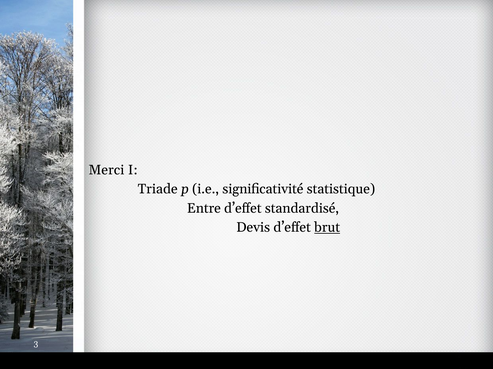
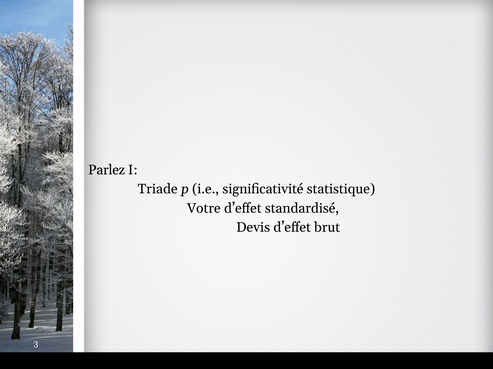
Merci: Merci -> Parlez (107, 170)
Entre: Entre -> Votre (204, 209)
brut underline: present -> none (327, 228)
